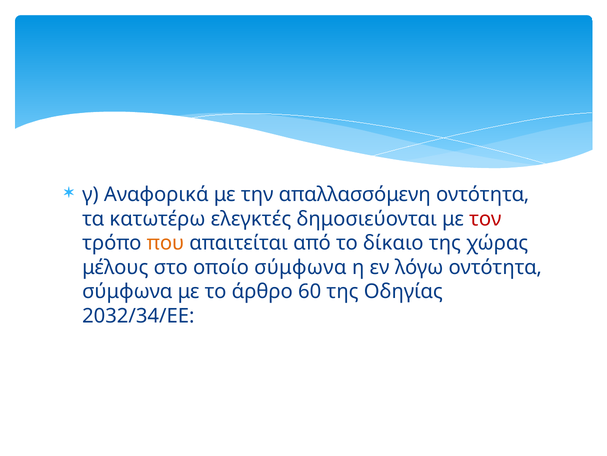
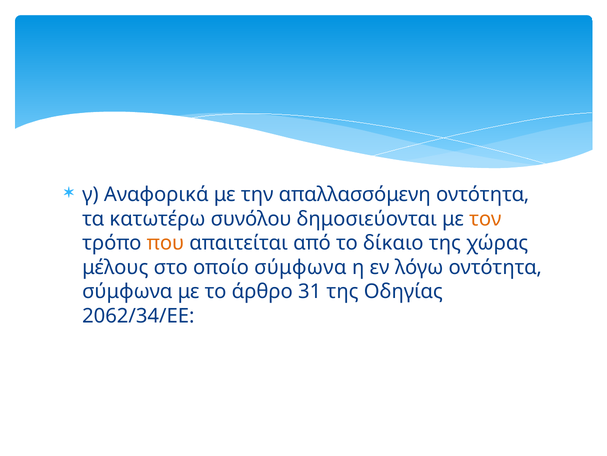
ελεγκτές: ελεγκτές -> συνόλου (251, 218)
τον colour: red -> orange (485, 218)
60: 60 -> 31 (310, 291)
2032/34/ΕΕ: 2032/34/ΕΕ -> 2062/34/ΕΕ (138, 316)
